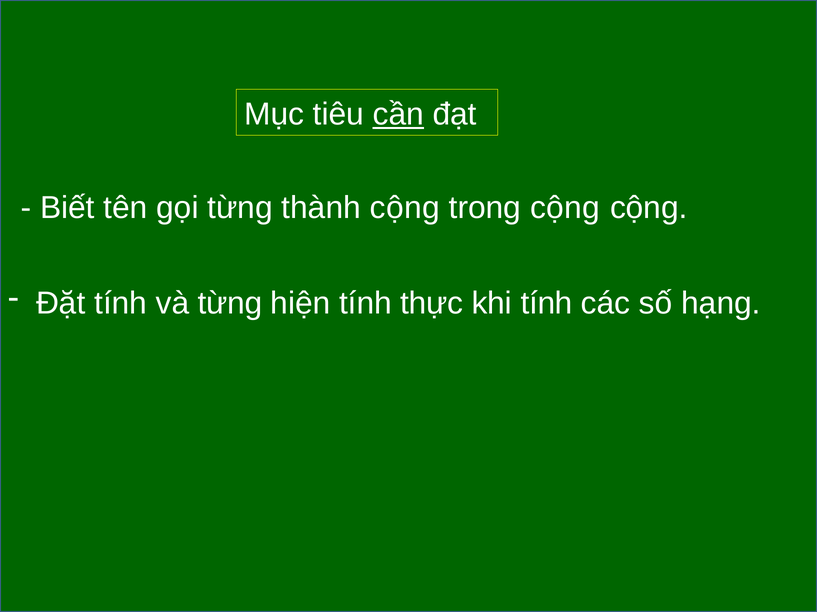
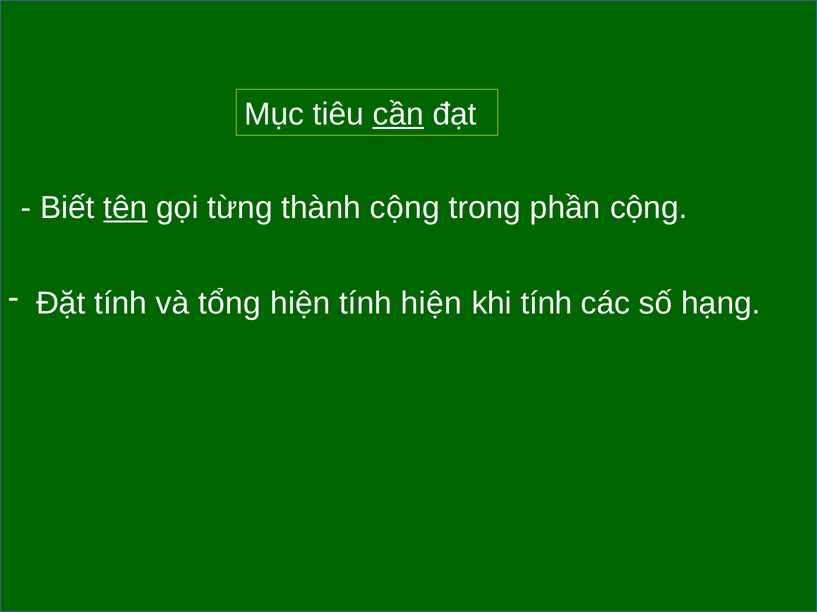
tên underline: none -> present (126, 208)
trong cộng: cộng -> phần (565, 208)
và từng: từng -> tổng (230, 304)
tính thực: thực -> hiện (431, 304)
